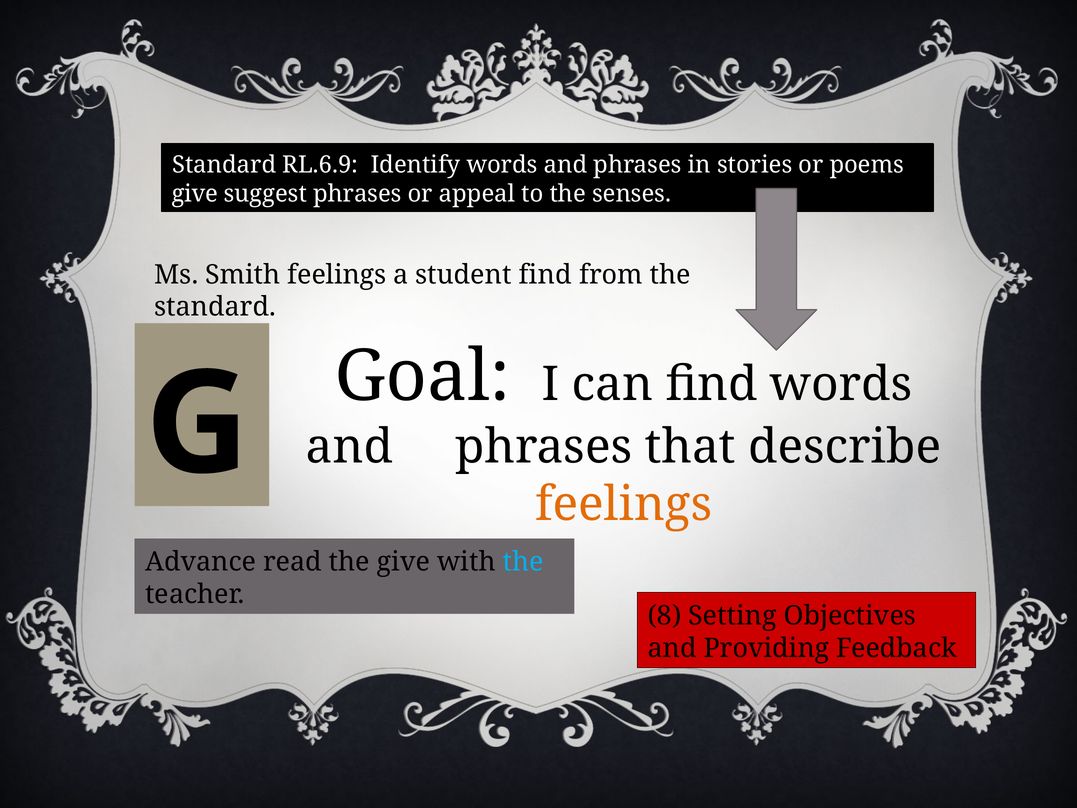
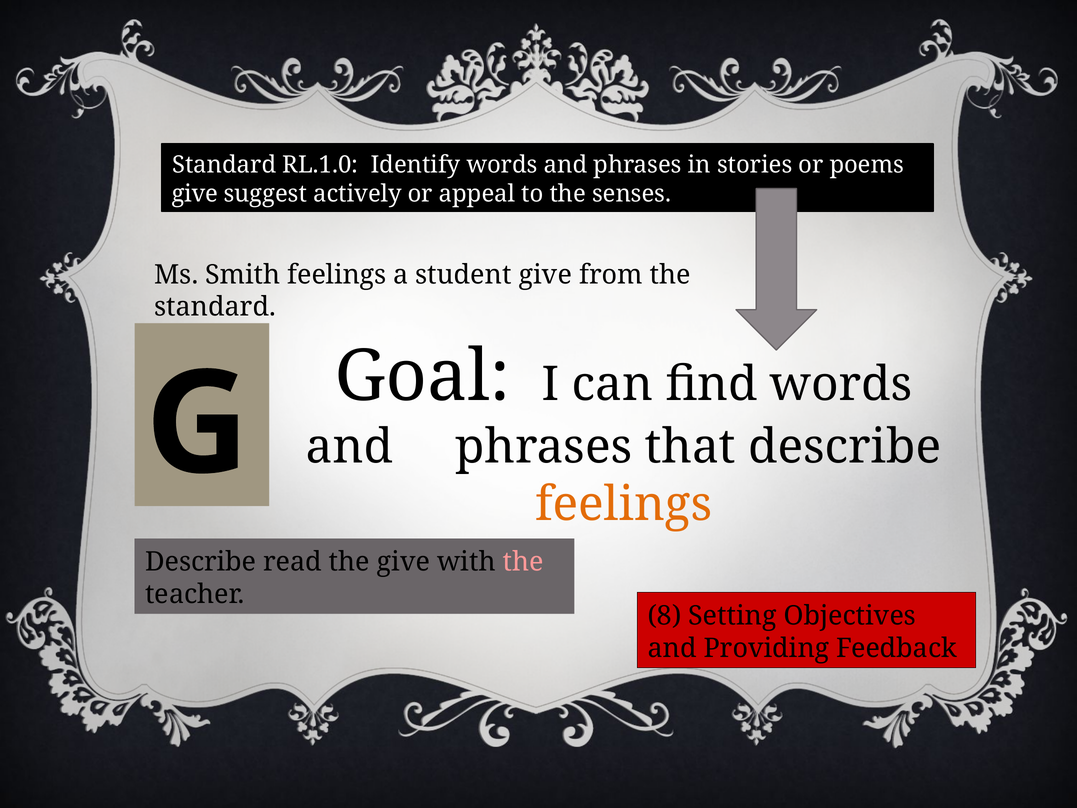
RL.6.9: RL.6.9 -> RL.1.0 (320, 165)
suggest phrases: phrases -> actively (357, 194)
student find: find -> give (545, 275)
Advance: Advance -> Describe (201, 562)
the colour: light blue -> pink (523, 562)
